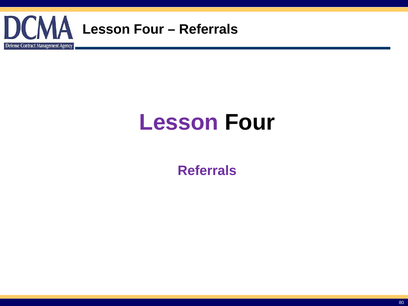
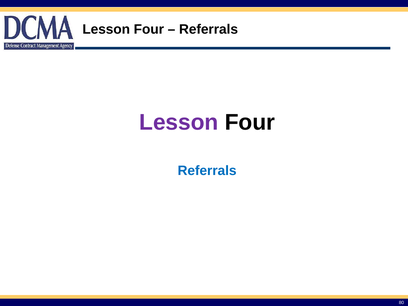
Referrals colour: purple -> blue (207, 171)
